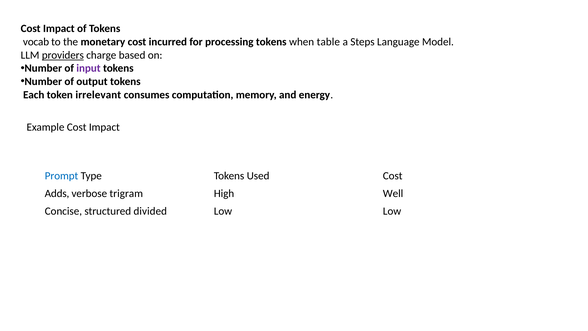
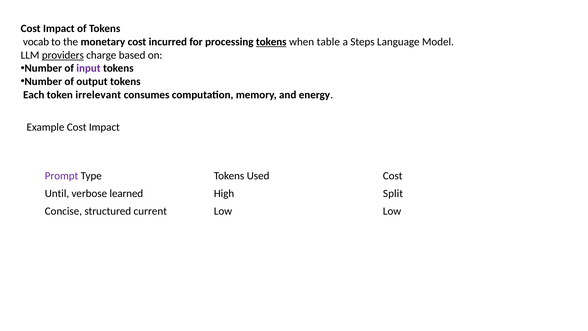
tokens underline: none -> present (271, 42)
Prompt colour: blue -> purple (62, 176)
Adds: Adds -> Until (57, 193)
trigram: trigram -> learned (126, 193)
Well: Well -> Split (393, 193)
divided: divided -> current (150, 211)
